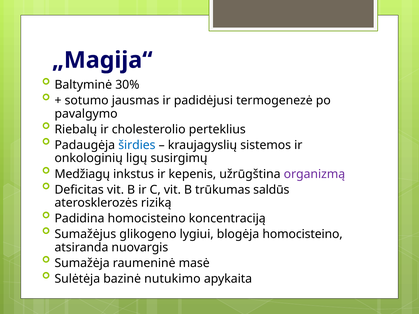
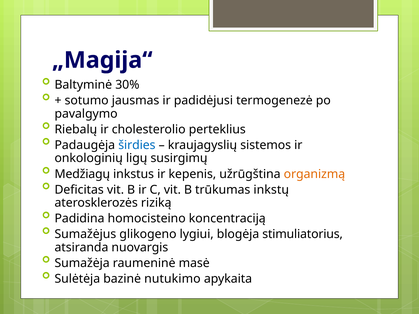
organizmą colour: purple -> orange (314, 174)
saldūs: saldūs -> inkstų (271, 190)
blogėja homocisteino: homocisteino -> stimuliatorius (303, 234)
